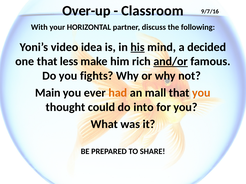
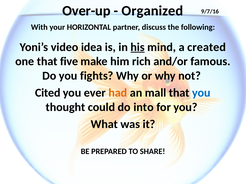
Classroom: Classroom -> Organized (152, 11)
decided: decided -> created (207, 47)
less: less -> five (69, 62)
and/or underline: present -> none (171, 62)
Main: Main -> Cited (48, 93)
you colour: orange -> blue (201, 93)
